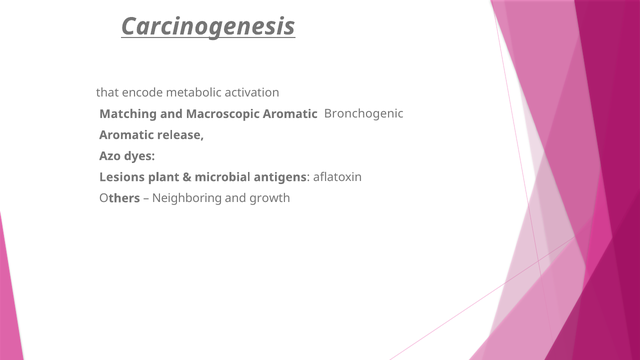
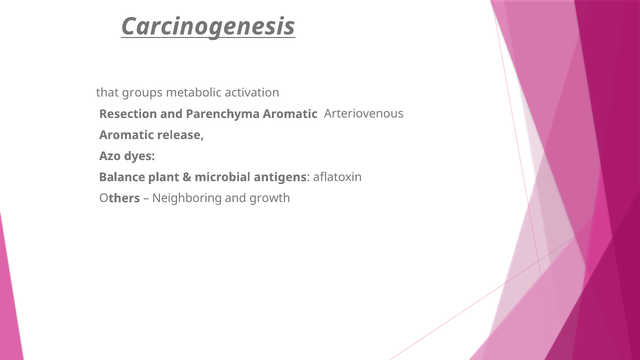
encode: encode -> groups (142, 93)
Matching: Matching -> Resection (128, 114)
Macroscopic: Macroscopic -> Parenchyma (223, 114)
Bronchogenic: Bronchogenic -> Arteriovenous (364, 114)
Lesions: Lesions -> Balance (122, 177)
